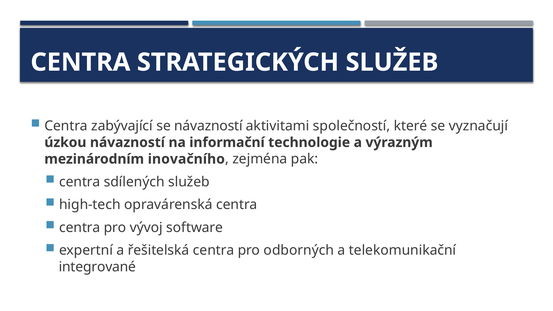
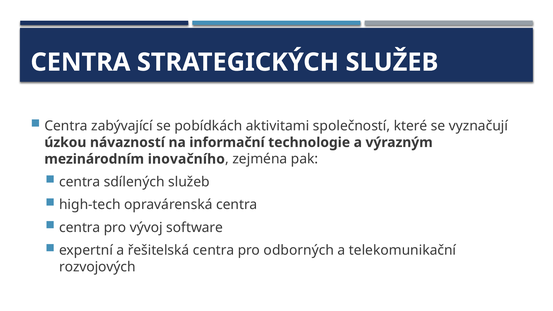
se návazností: návazností -> pobídkách (208, 126)
integrované: integrované -> rozvojových (97, 267)
